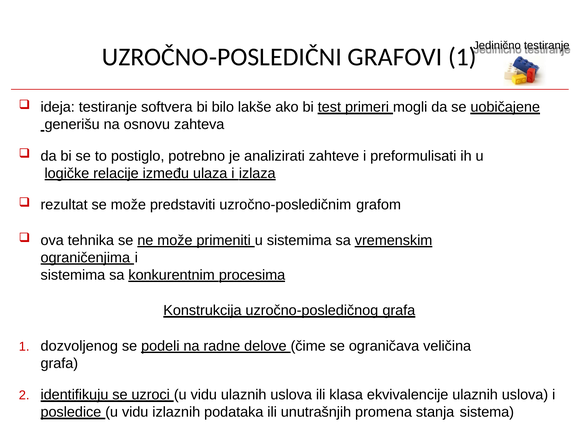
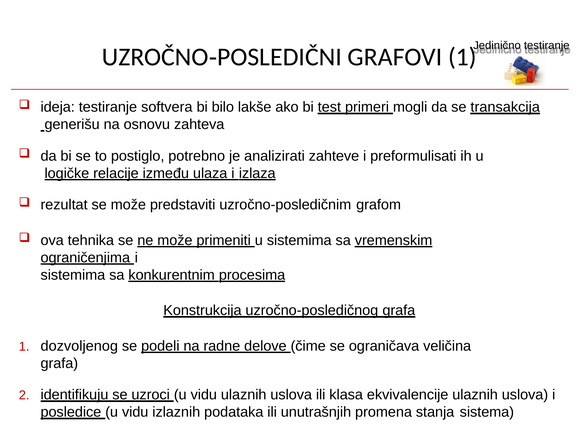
uobičajene: uobičajene -> transakcija (505, 107)
